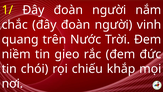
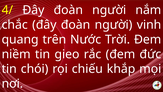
1/: 1/ -> 4/ (7, 10)
